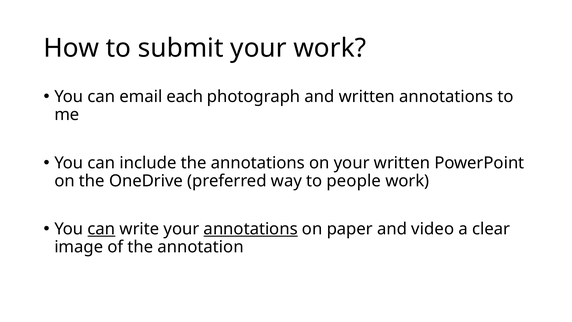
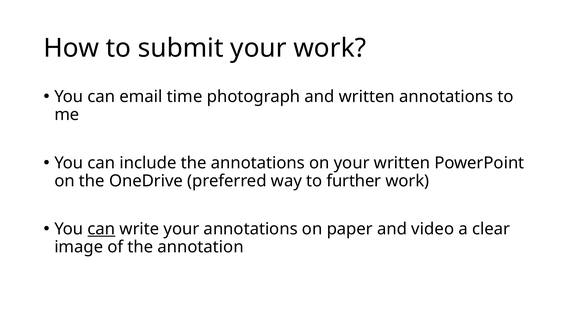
each: each -> time (185, 97)
people: people -> further (354, 181)
annotations underline: present -> none (251, 229)
